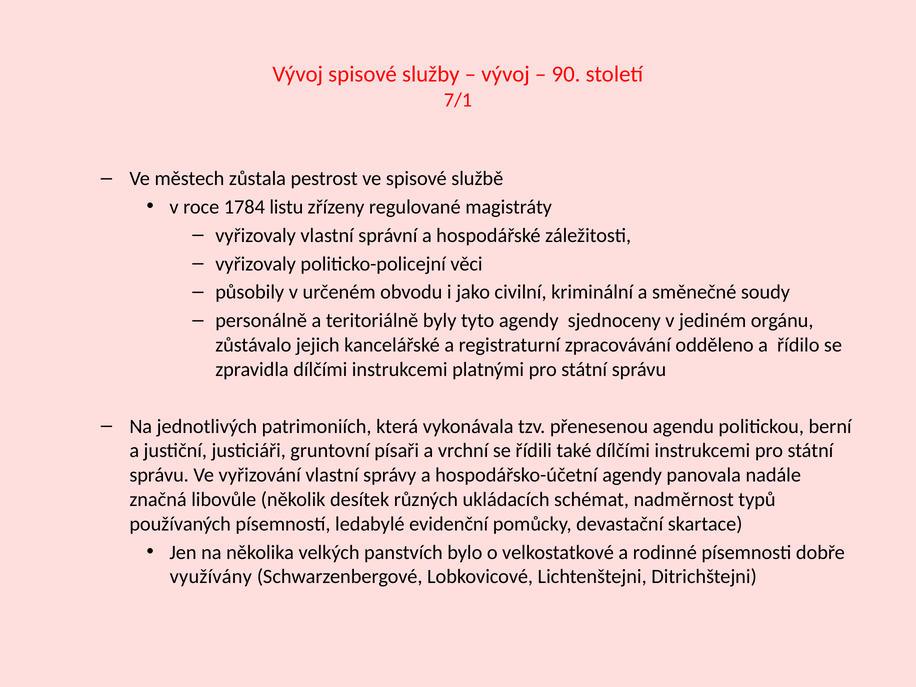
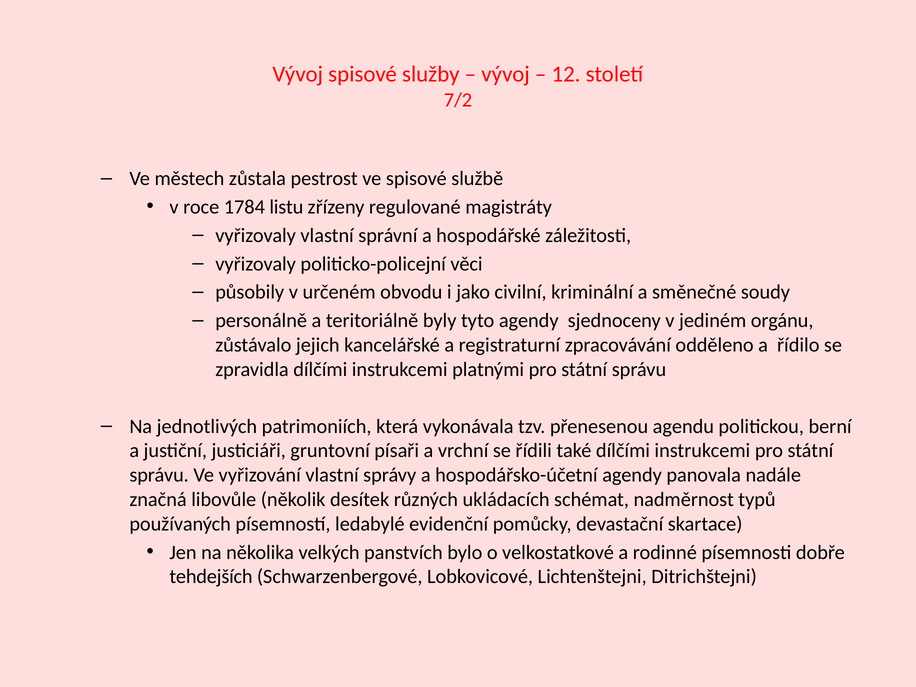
90: 90 -> 12 (566, 74)
7/1: 7/1 -> 7/2 (458, 100)
využívány: využívány -> tehdejších (211, 577)
